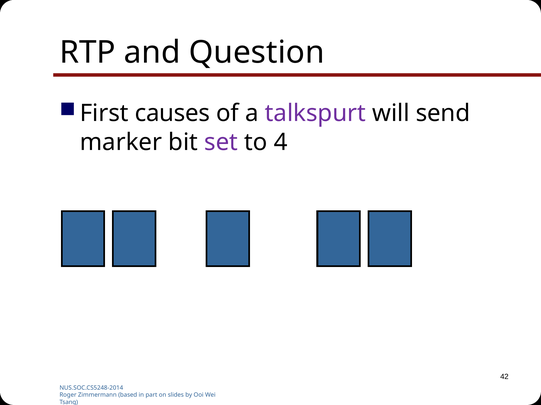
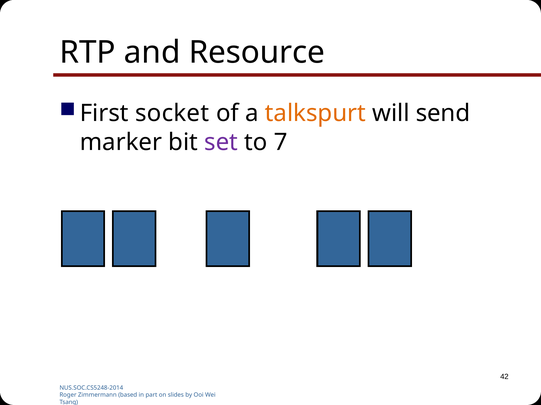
Question: Question -> Resource (257, 52)
causes: causes -> socket (172, 113)
talkspurt colour: purple -> orange (315, 113)
4: 4 -> 7 (281, 142)
